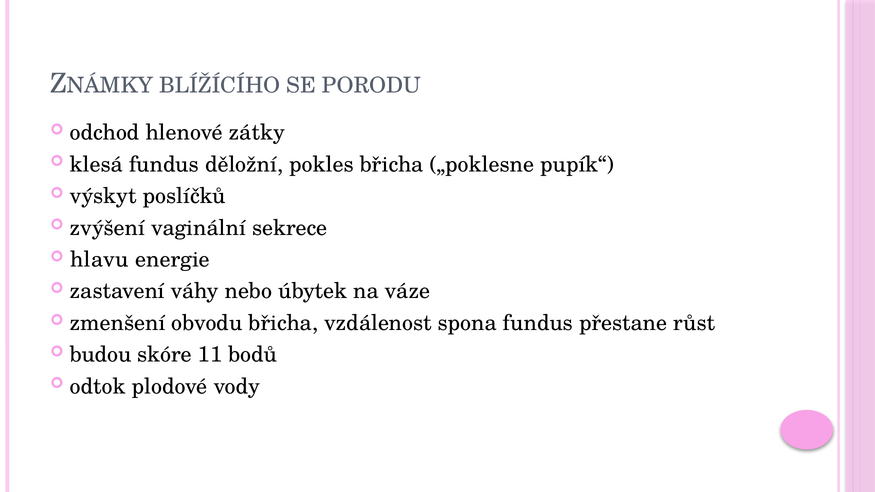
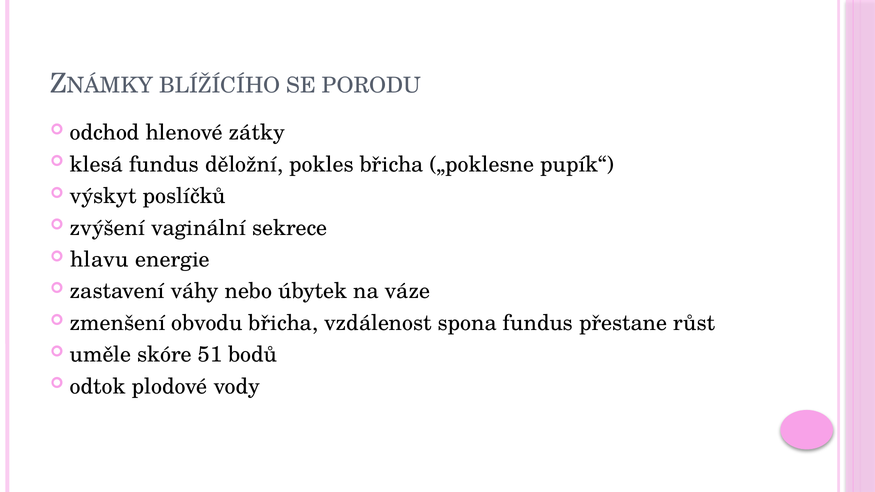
budou: budou -> uměle (101, 355)
11: 11 -> 51 (210, 355)
